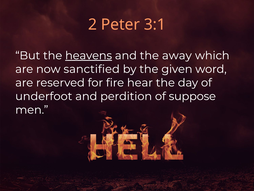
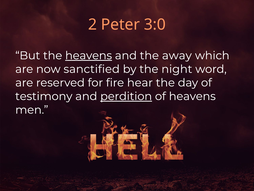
3:1: 3:1 -> 3:0 (155, 25)
given: given -> night (177, 69)
underfoot: underfoot -> testimony (44, 96)
perdition underline: none -> present (126, 96)
of suppose: suppose -> heavens (192, 96)
